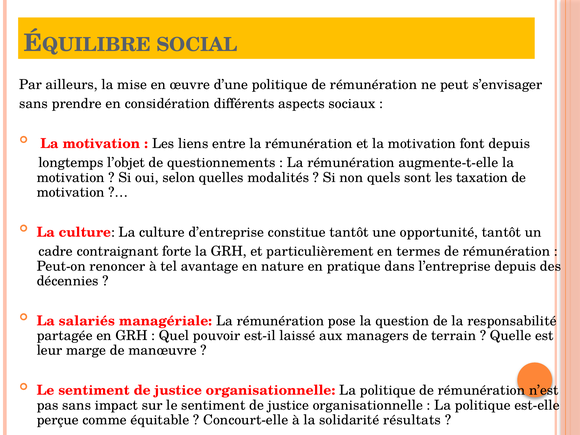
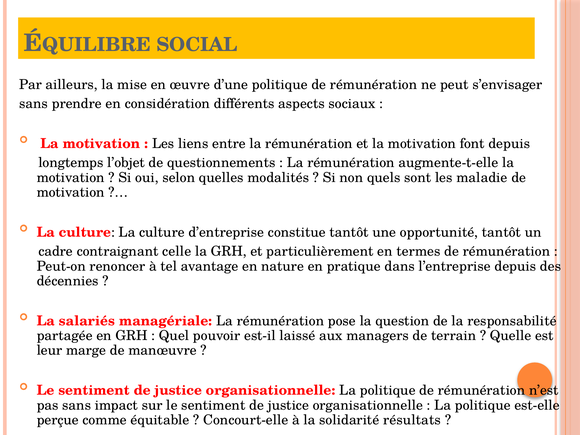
taxation: taxation -> maladie (482, 178)
forte: forte -> celle (177, 251)
